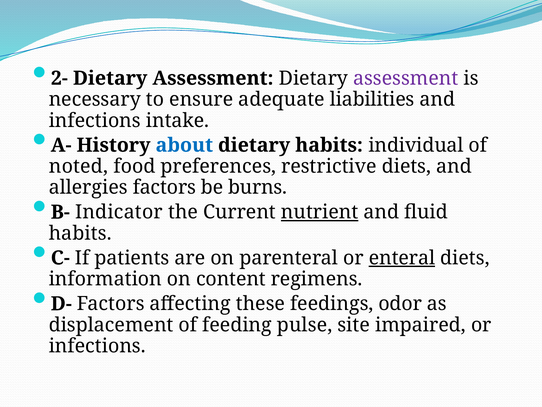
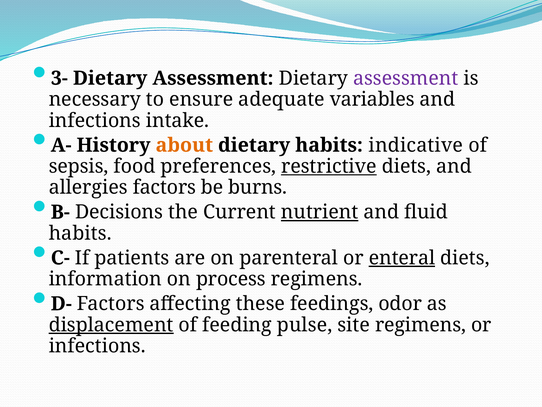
2-: 2- -> 3- (59, 78)
liabilities: liabilities -> variables (372, 99)
about colour: blue -> orange (184, 145)
individual: individual -> indicative (416, 145)
noted: noted -> sepsis (79, 166)
restrictive underline: none -> present (329, 166)
Indicator: Indicator -> Decisions (119, 212)
content: content -> process (231, 279)
displacement underline: none -> present (111, 325)
site impaired: impaired -> regimens (421, 325)
